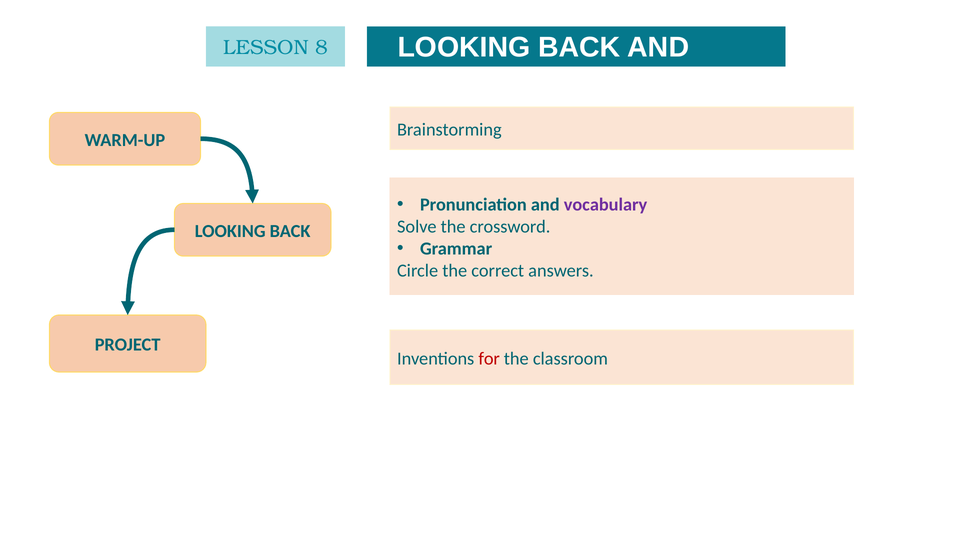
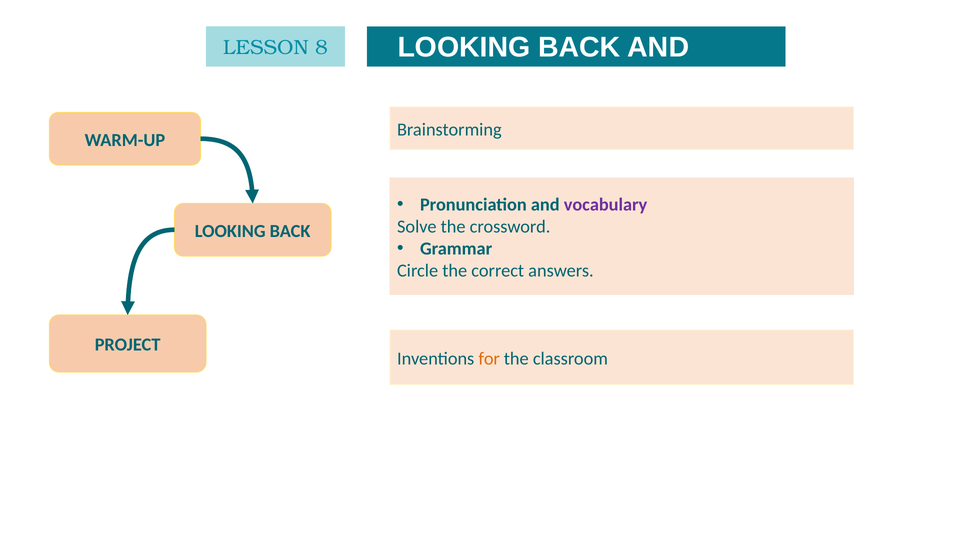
for colour: red -> orange (489, 359)
